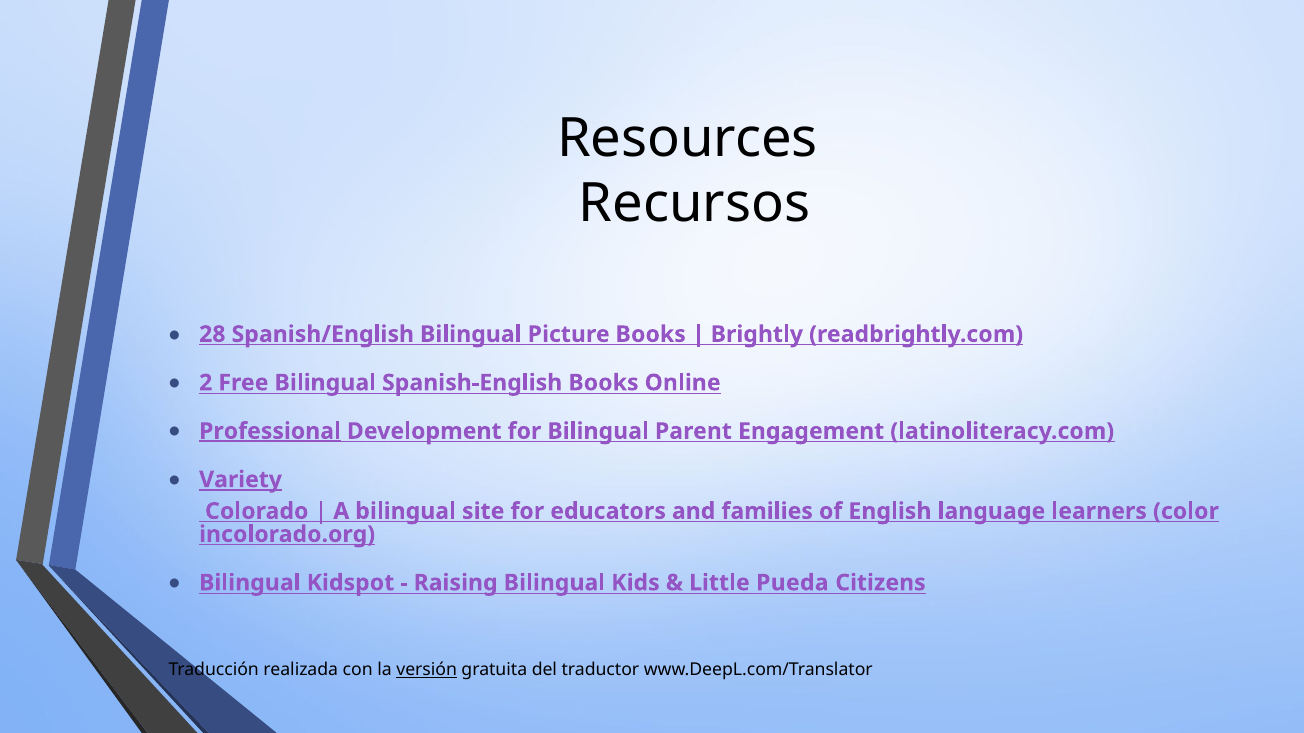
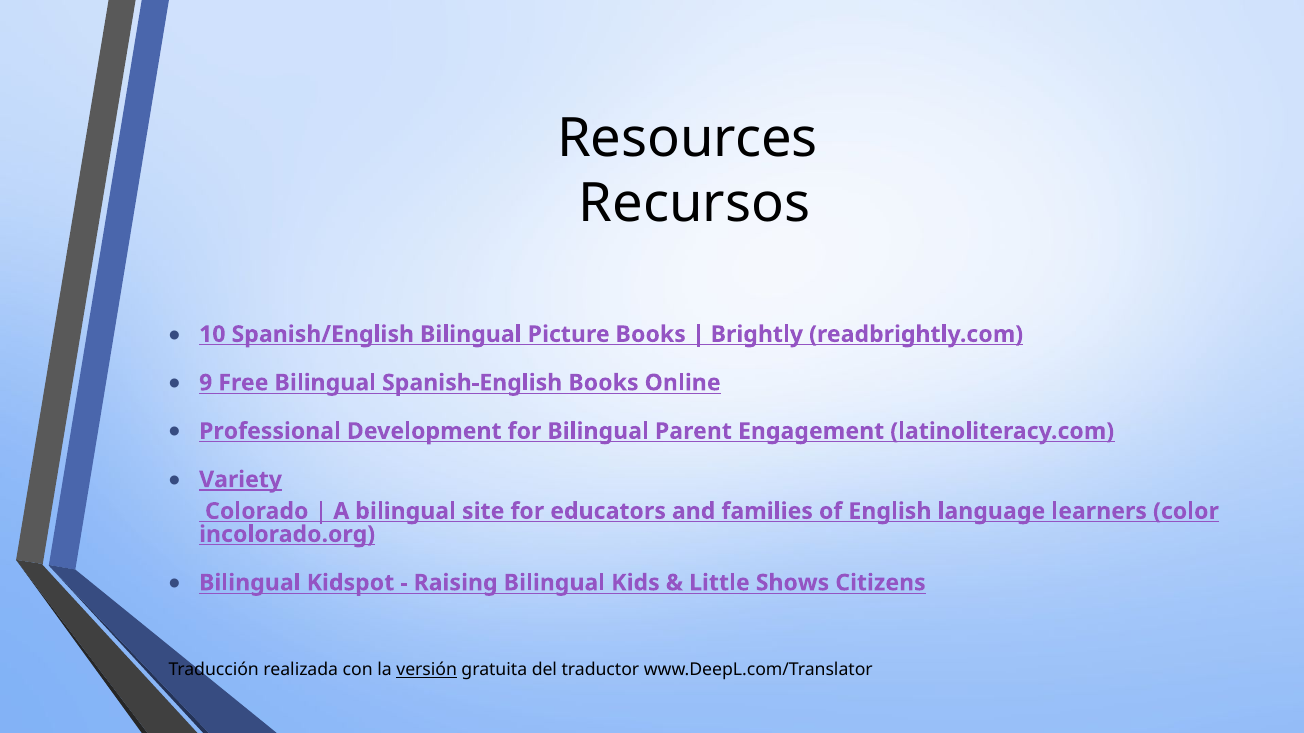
28: 28 -> 10 (212, 334)
2: 2 -> 9 (206, 383)
Professional underline: present -> none (270, 431)
Pueda: Pueda -> Shows (792, 583)
